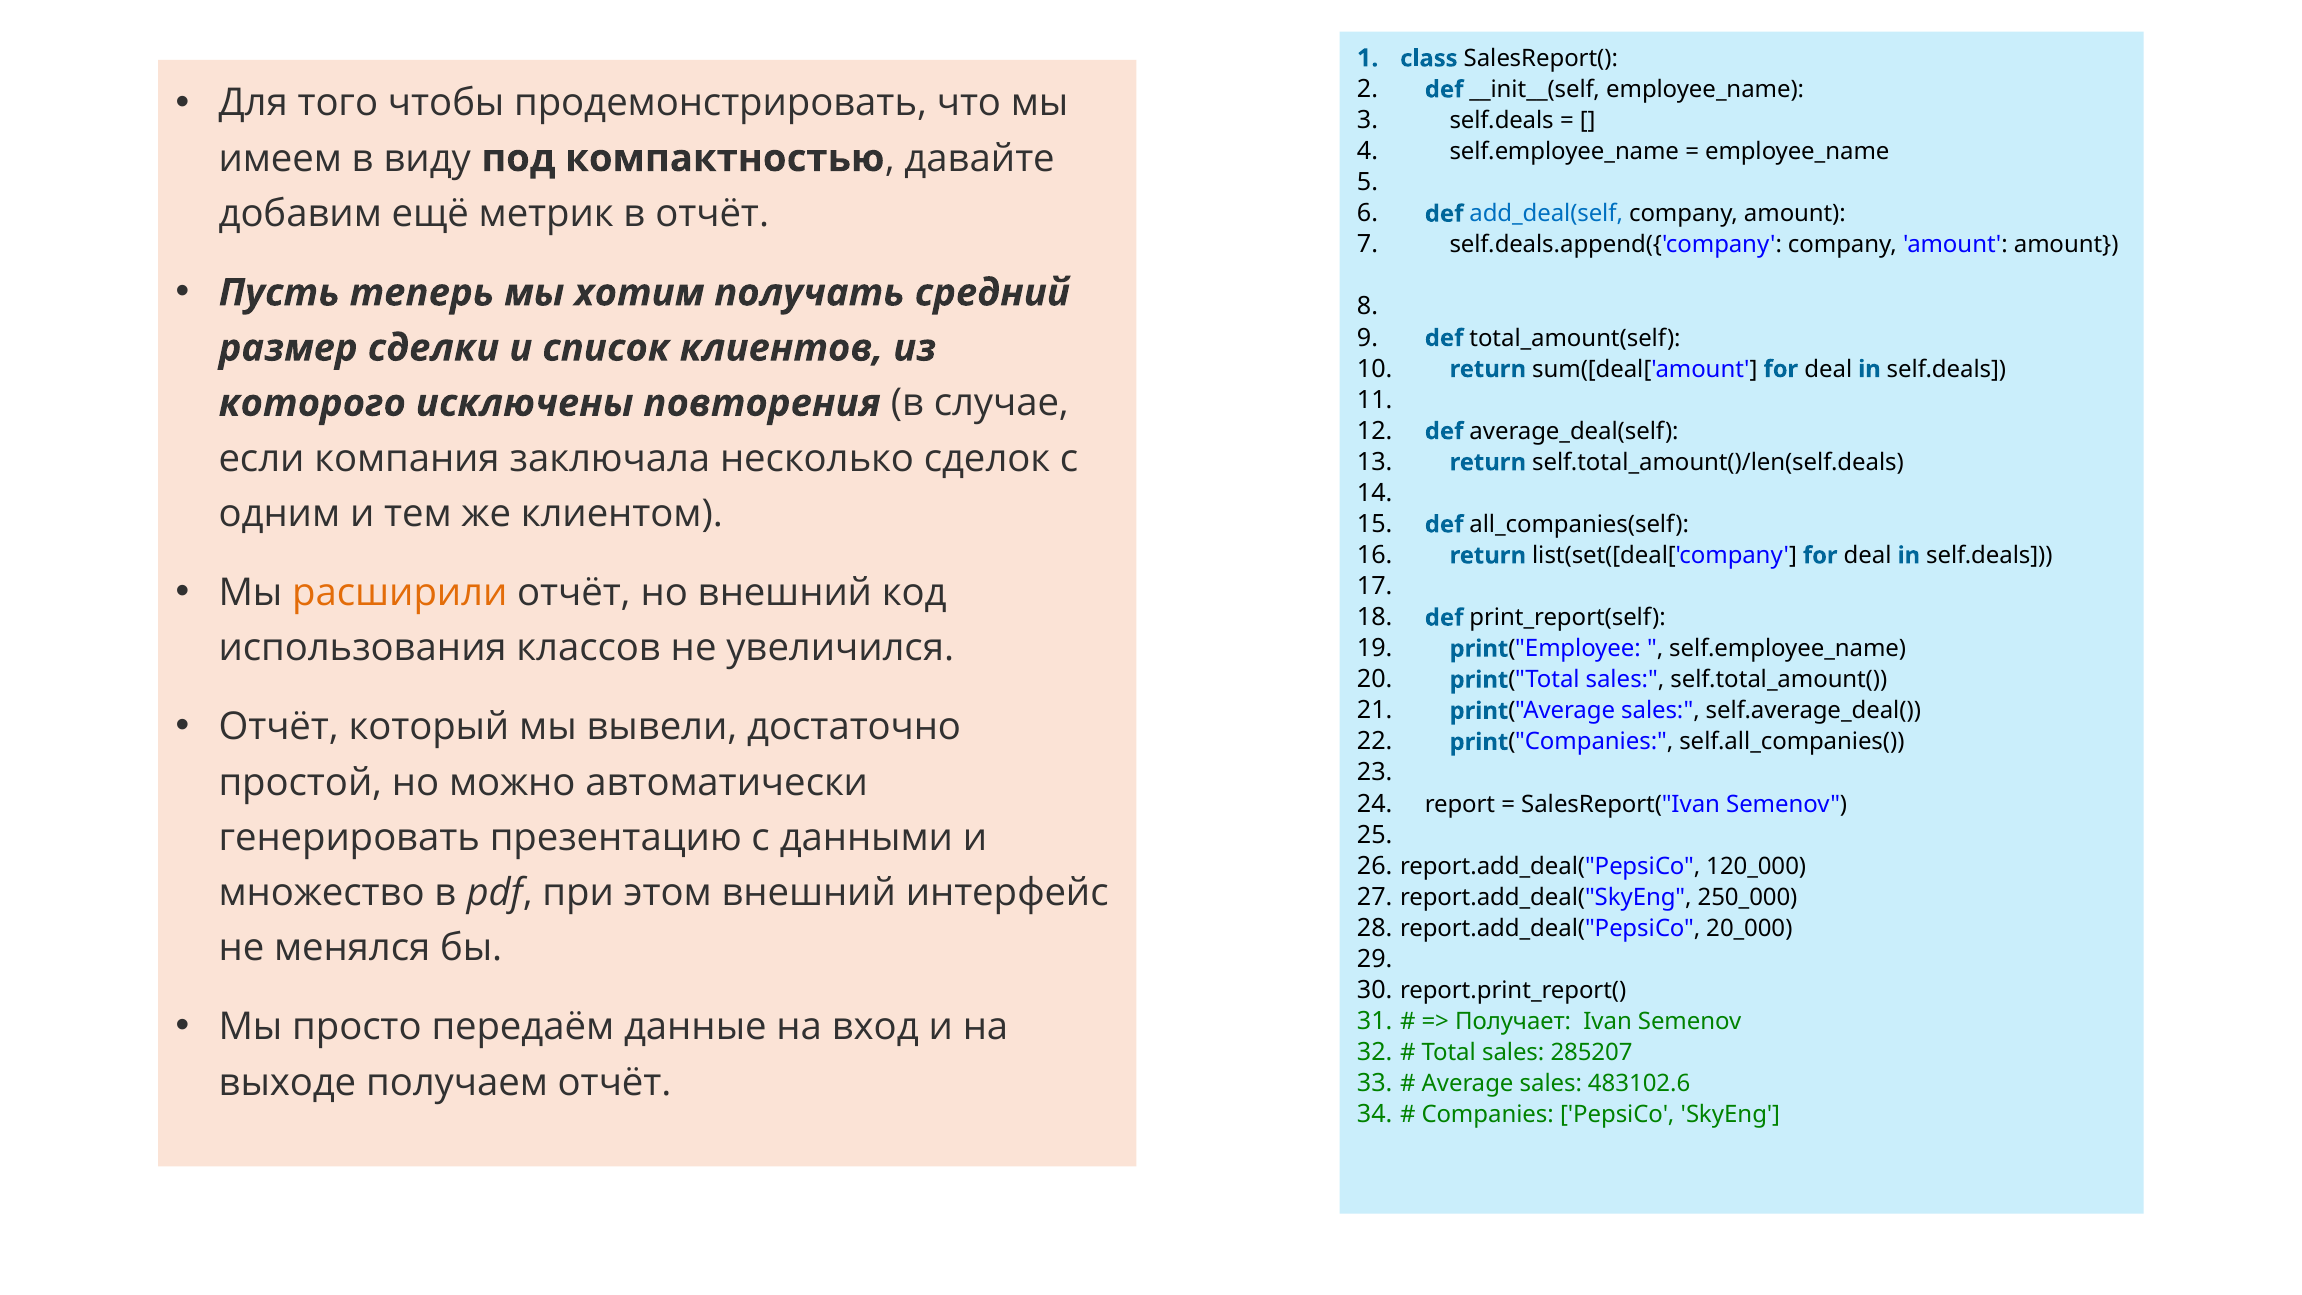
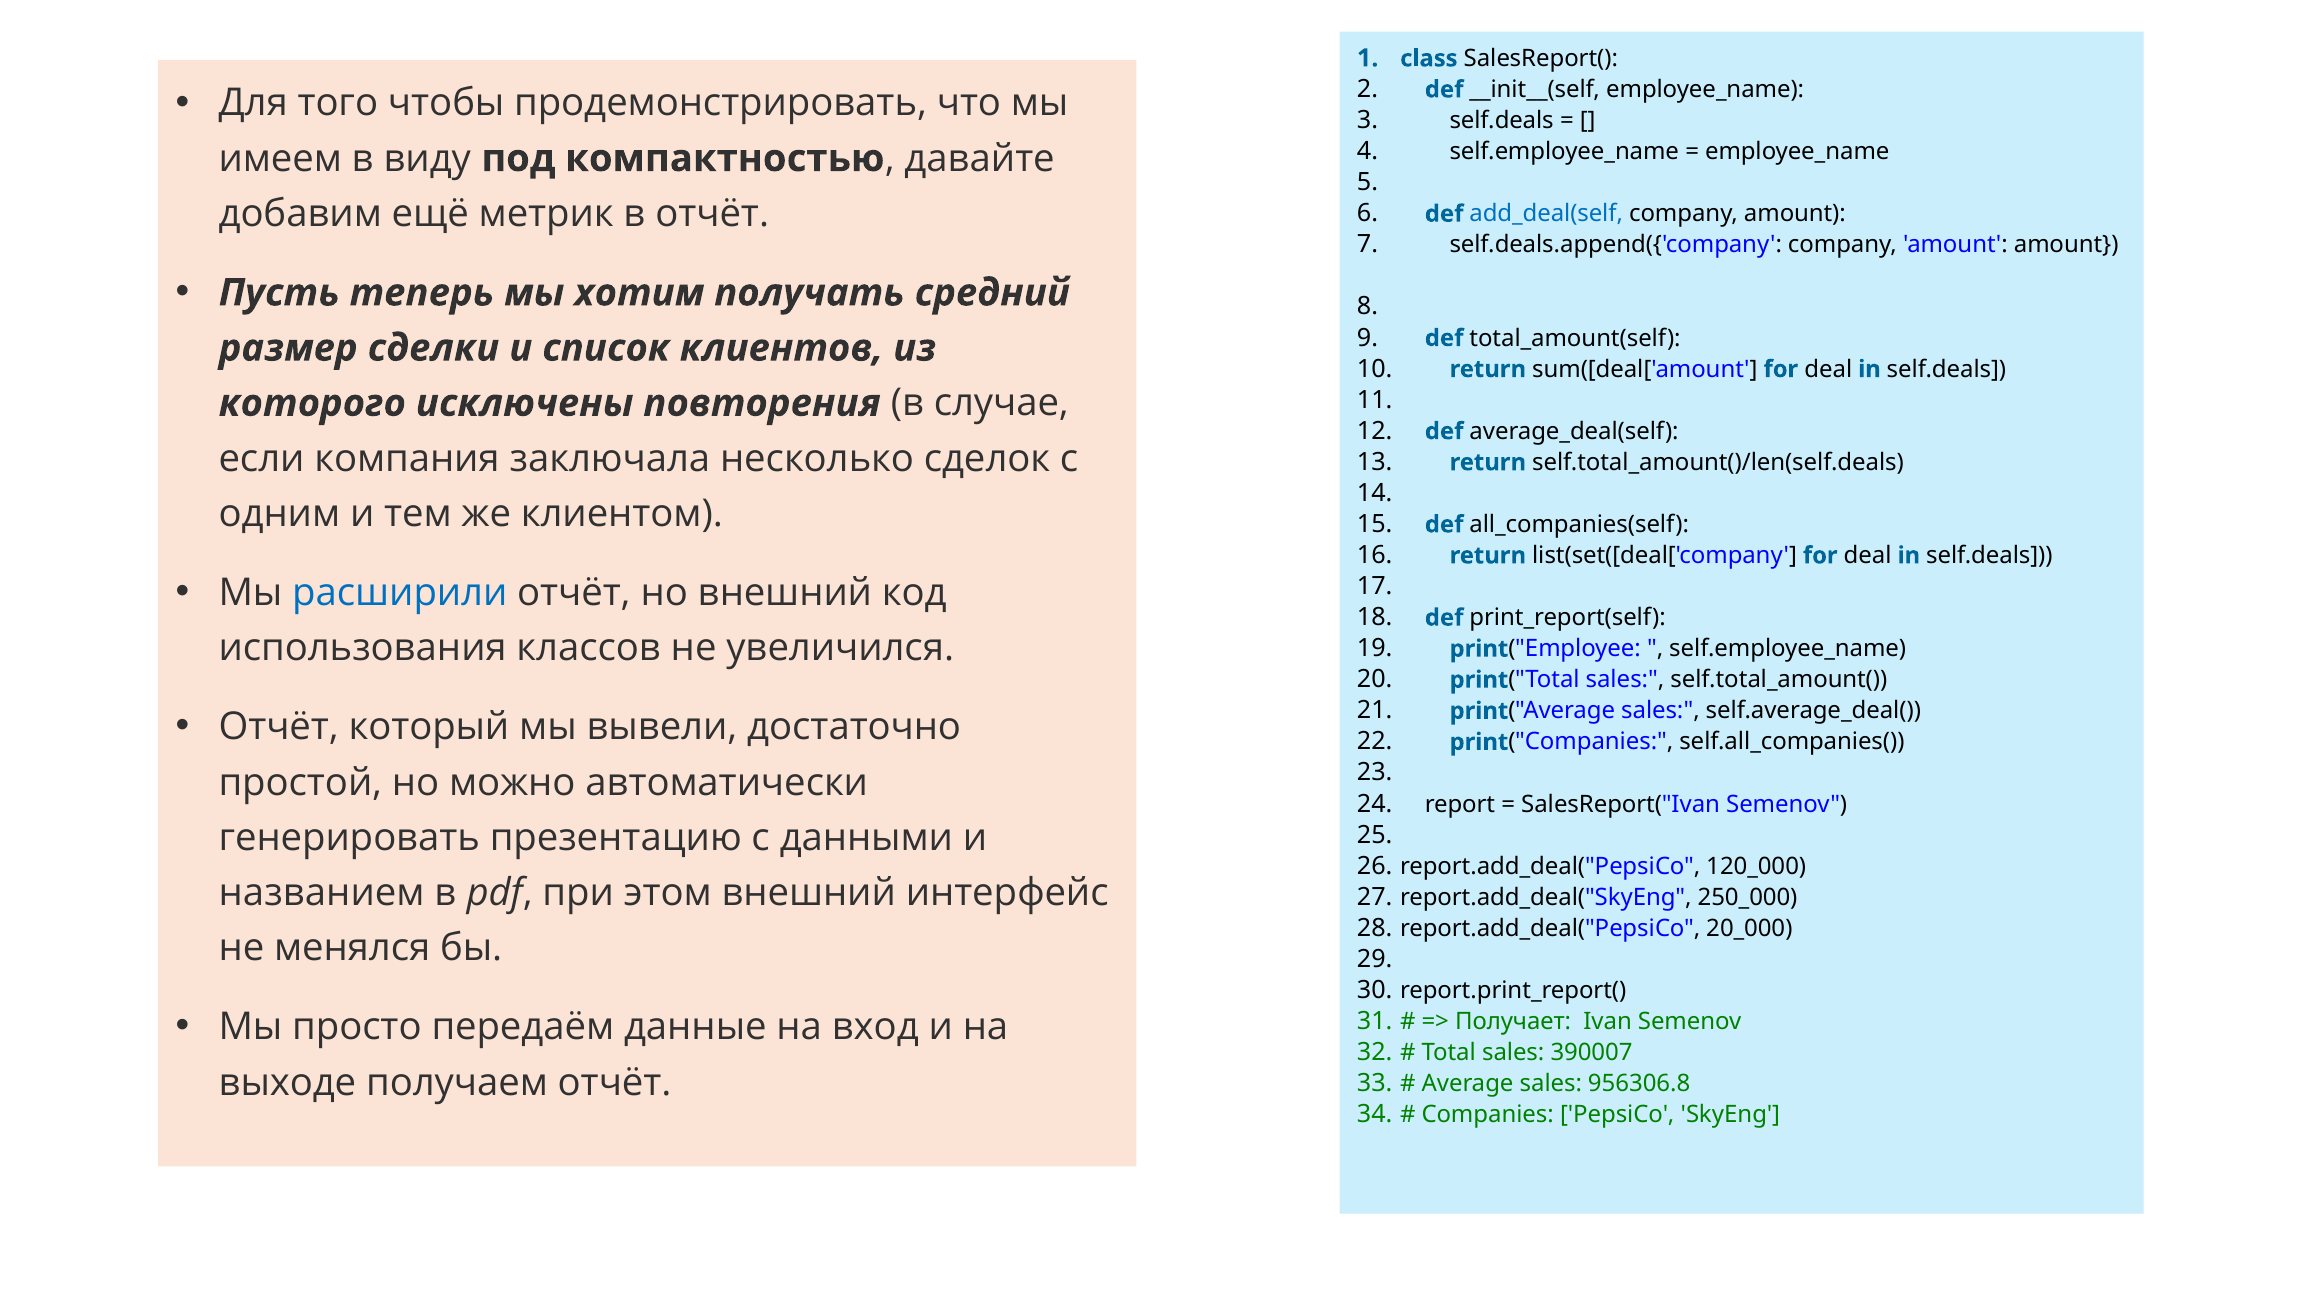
расширили colour: orange -> blue (400, 593)
множество: множество -> названием (322, 893)
285207: 285207 -> 390007 (1592, 1053)
483102.6: 483102.6 -> 956306.8 (1639, 1084)
